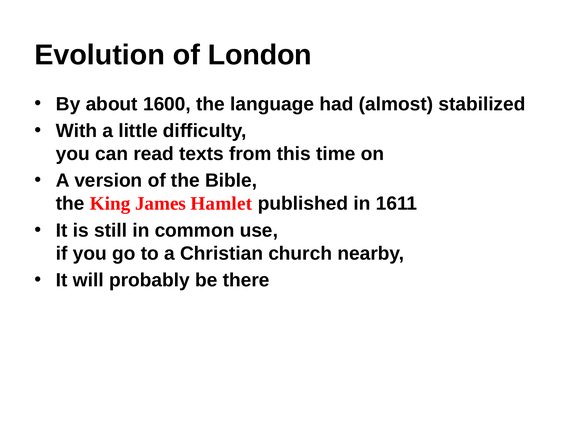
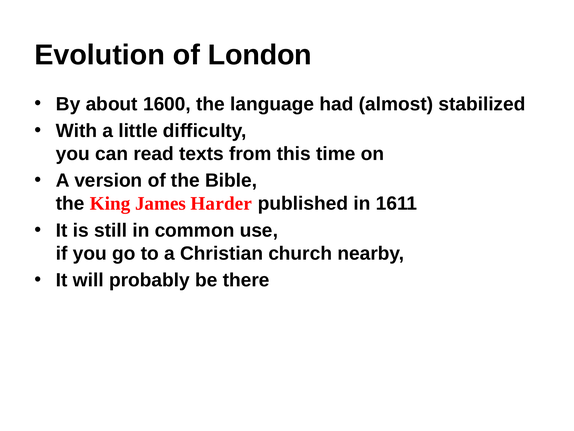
Hamlet: Hamlet -> Harder (221, 203)
